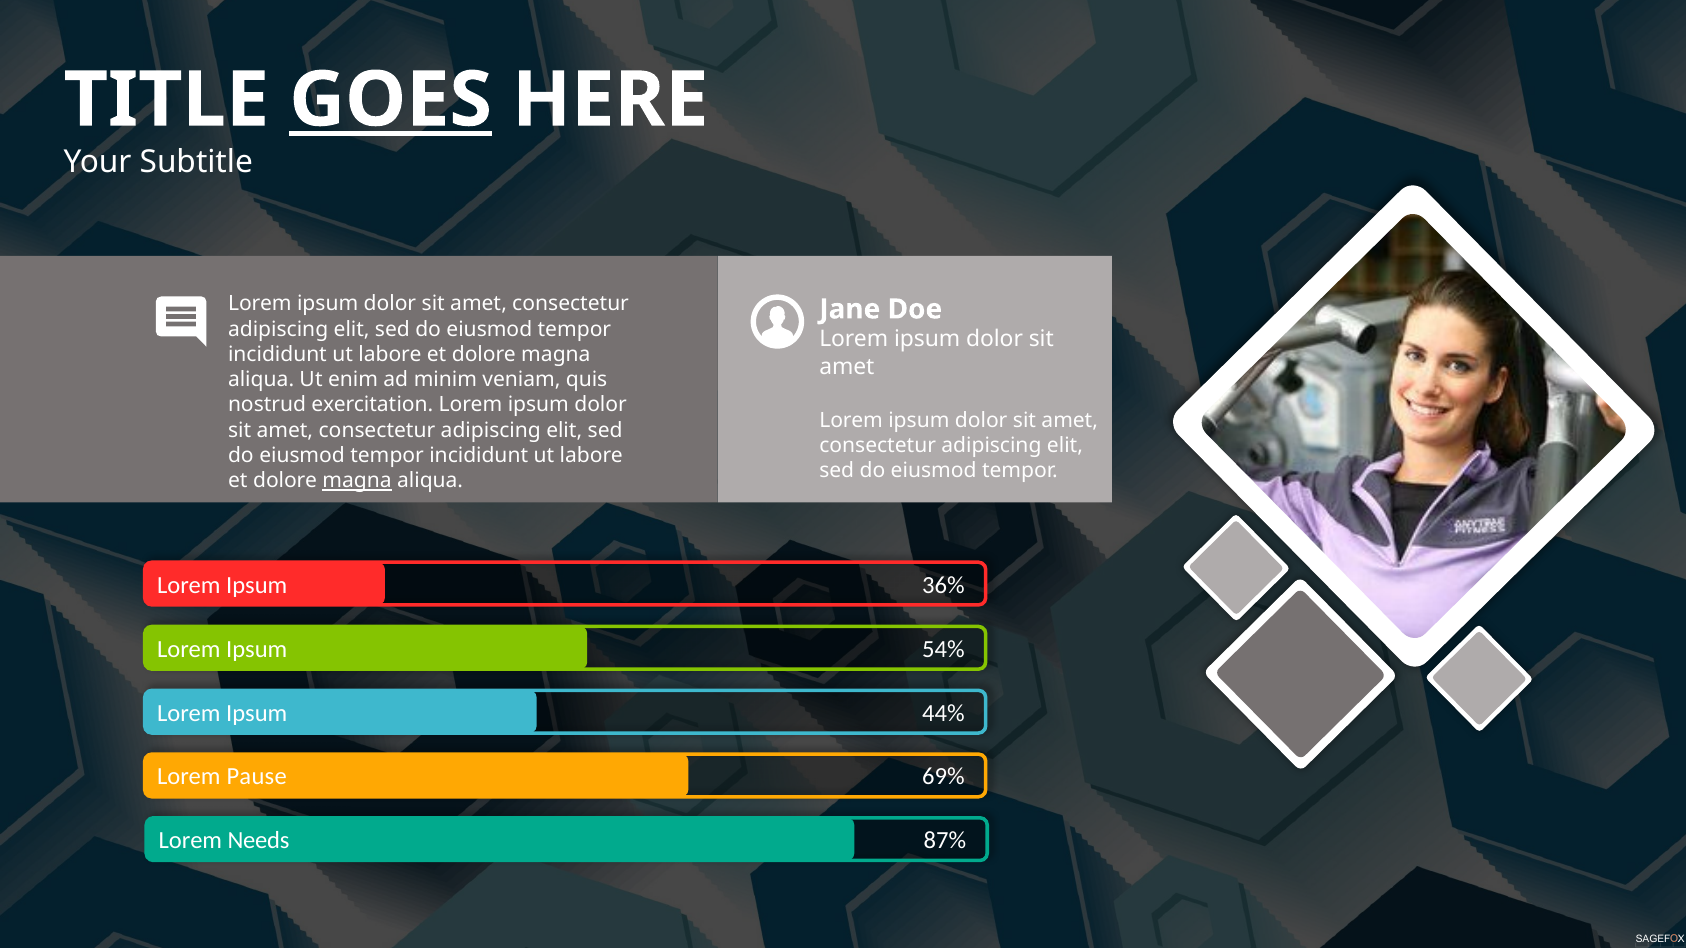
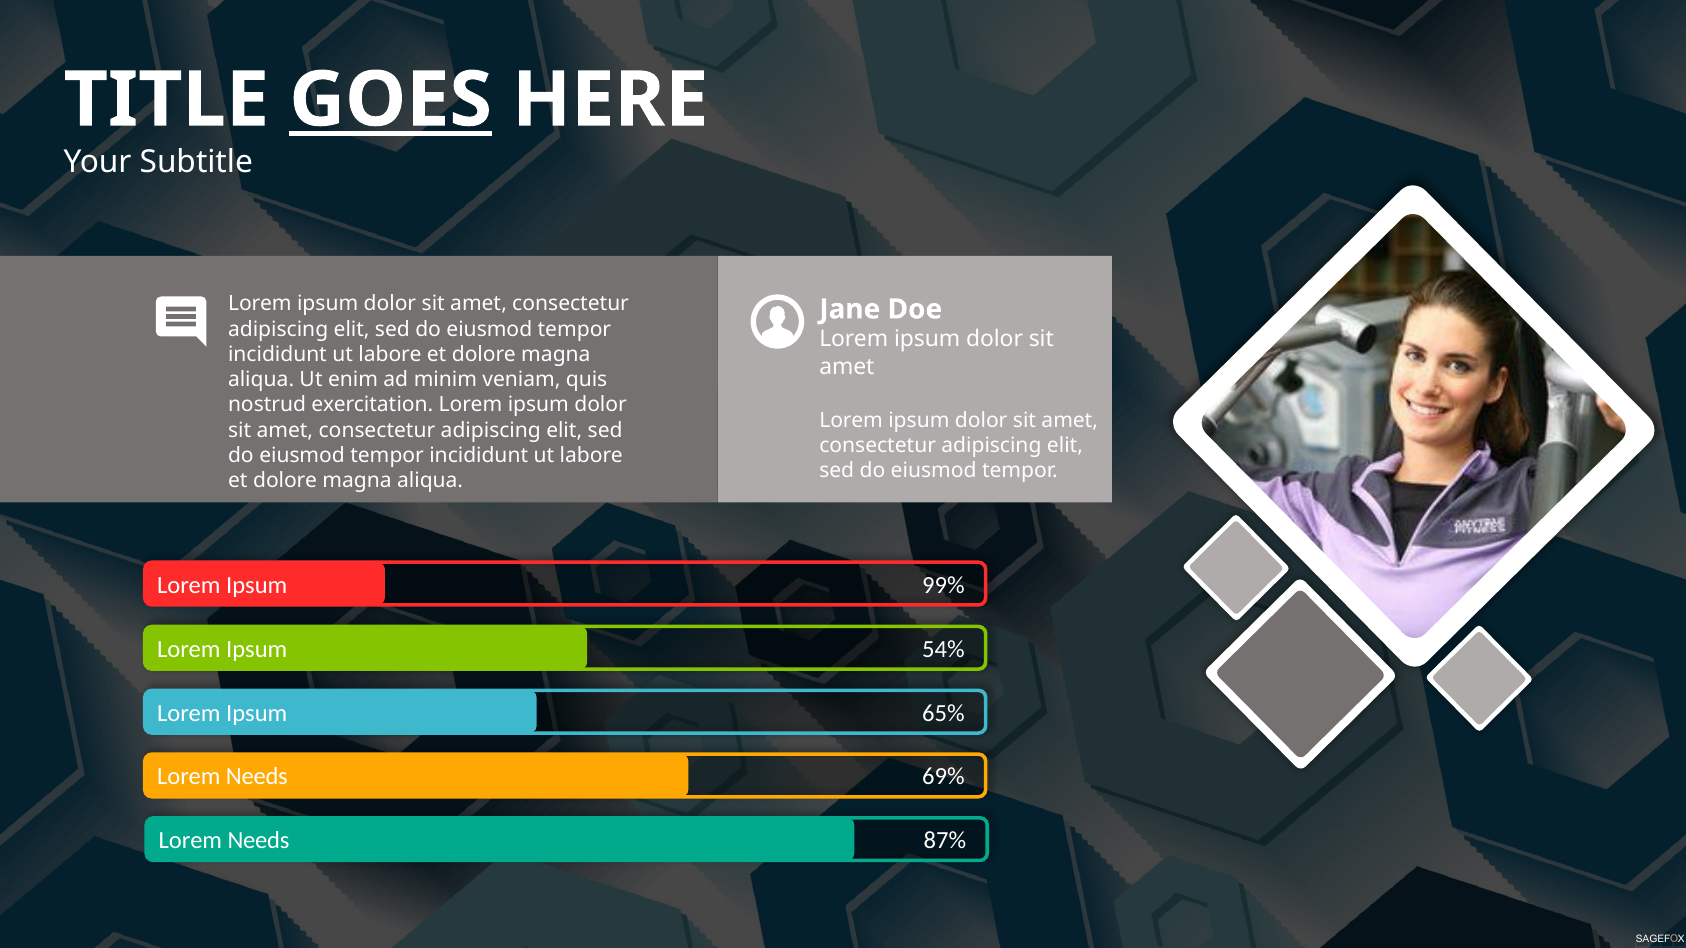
magna underline: present -> none (357, 481)
36%: 36% -> 99% (943, 585)
44%: 44% -> 65% (943, 713)
Pause: Pause -> Needs (257, 777)
